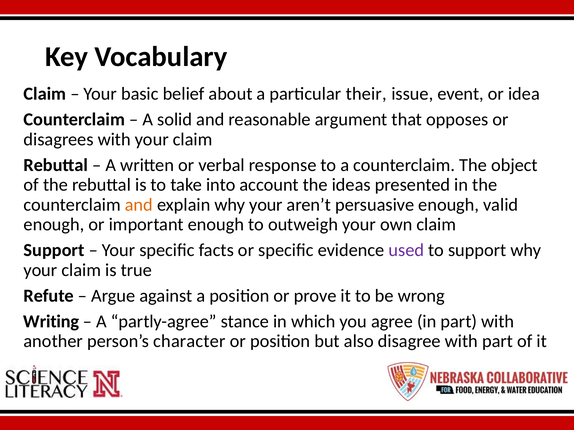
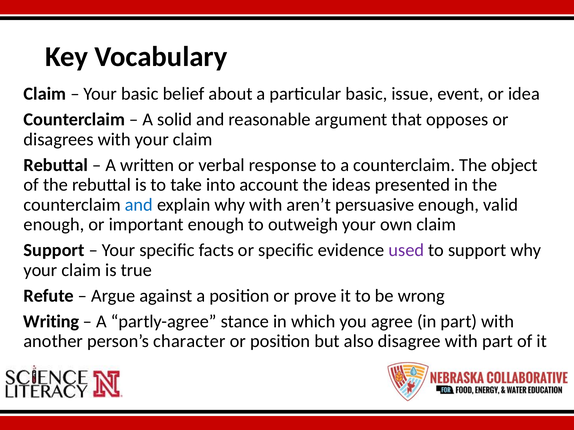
particular their: their -> basic (366, 94)
and colour: orange -> blue (139, 205)
explain why your: your -> with (266, 205)
